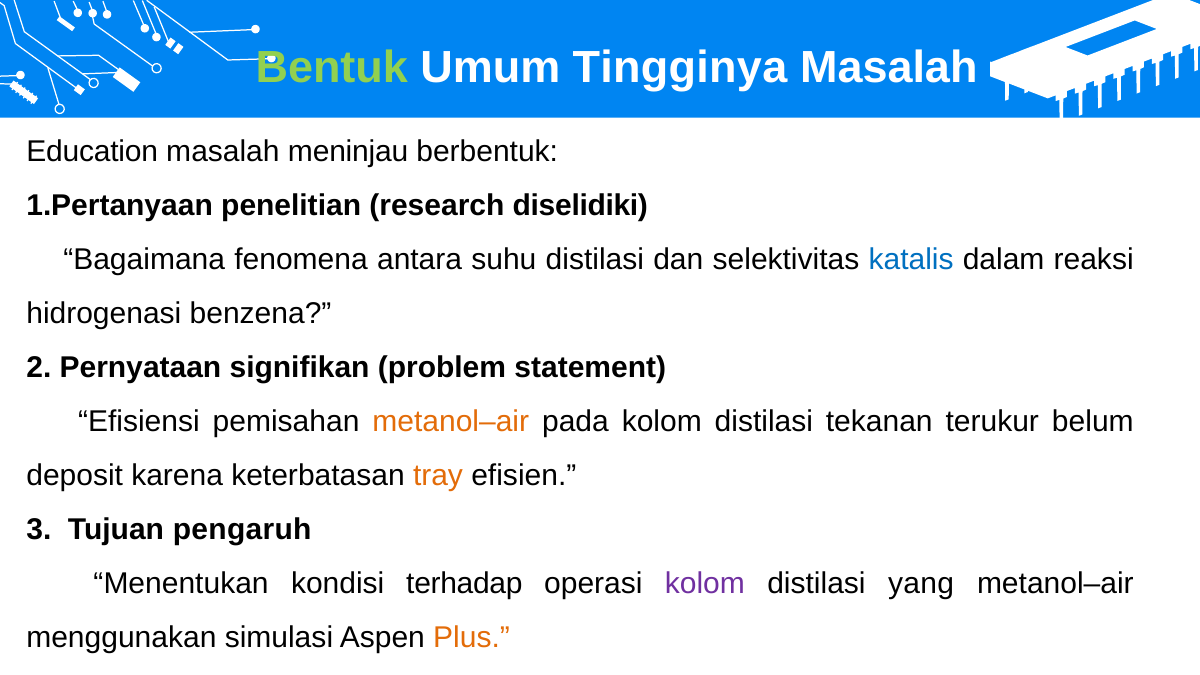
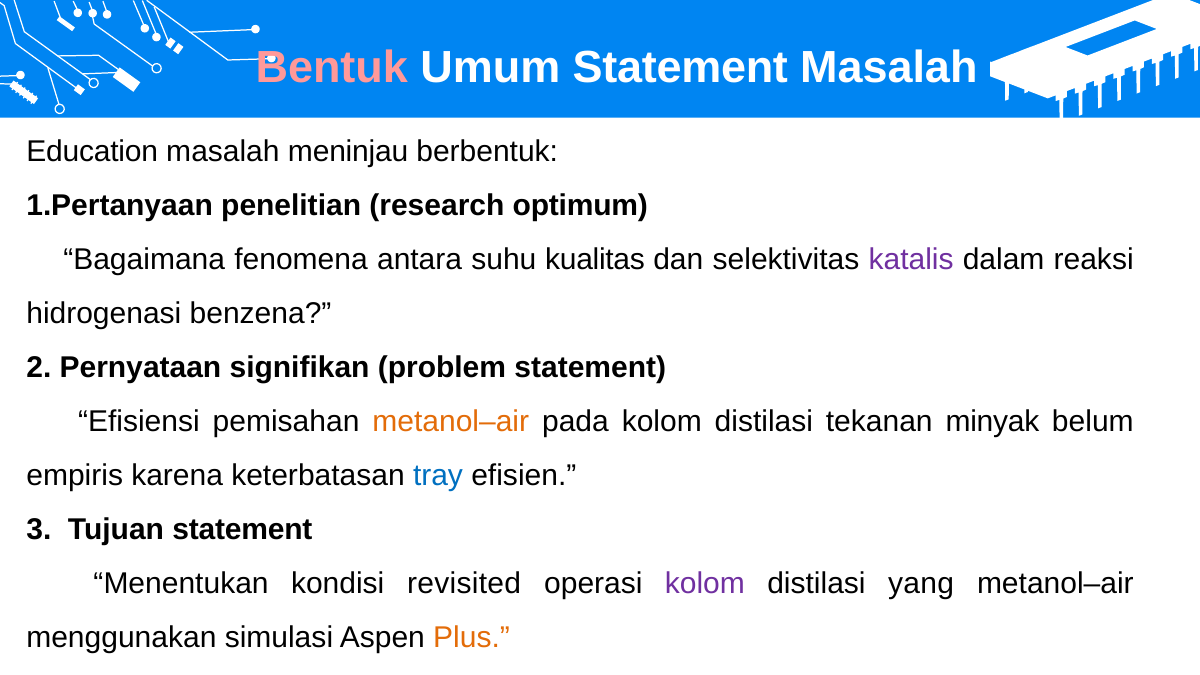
Bentuk colour: light green -> pink (332, 68)
Umum Tingginya: Tingginya -> Statement (680, 68)
research diselidiki: diselidiki -> optimum (580, 206)
suhu distilasi: distilasi -> kualitas (595, 260)
katalis colour: blue -> purple (911, 260)
terukur: terukur -> minyak (992, 422)
deposit: deposit -> empiris (75, 476)
tray colour: orange -> blue (438, 476)
Tujuan pengaruh: pengaruh -> statement (242, 530)
terhadap: terhadap -> revisited (464, 584)
